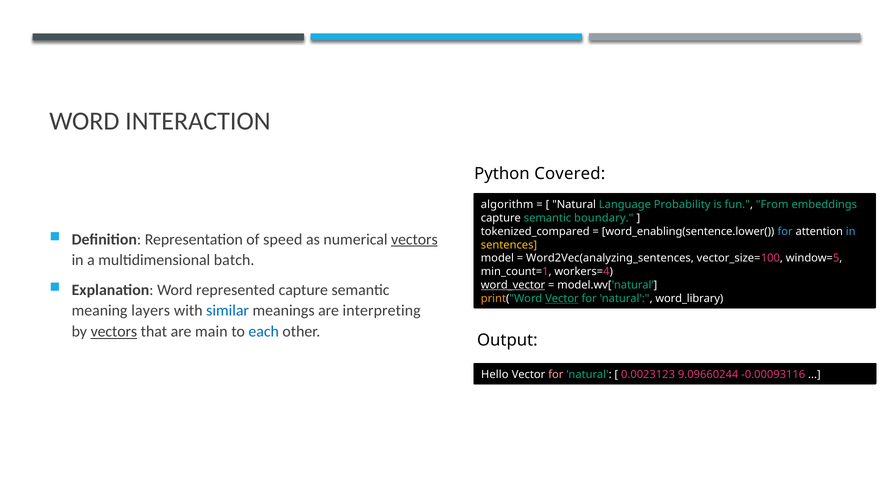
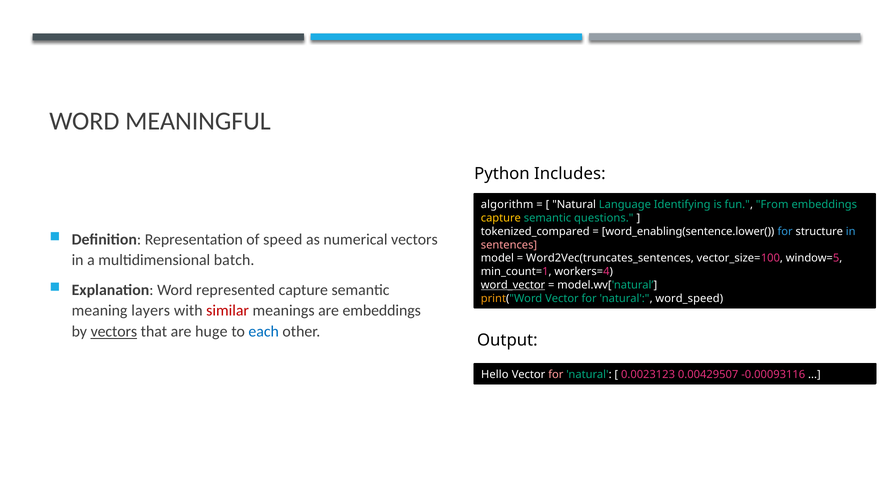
INTERACTION: INTERACTION -> MEANINGFUL (198, 121)
Covered: Covered -> Includes (570, 174)
Probability: Probability -> Identifying (682, 205)
capture colour: white -> yellow (501, 218)
boundary: boundary -> questions (604, 218)
attention: attention -> structure (819, 232)
vectors underline: present -> none (414, 239)
sentences colour: yellow -> pink (509, 245)
Word2Vec(analyzing_sentences: Word2Vec(analyzing_sentences -> Word2Vec(truncates_sentences (610, 258)
Vector underline: present -> none (562, 299)
word_library: word_library -> word_speed (689, 299)
similar colour: blue -> red (228, 311)
are interpreting: interpreting -> embeddings (382, 311)
main: main -> huge (211, 332)
9.09660244: 9.09660244 -> 0.00429507 (708, 375)
